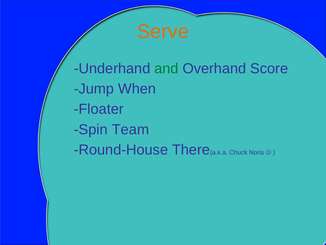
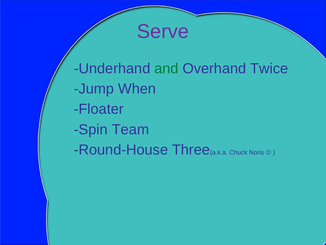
Serve colour: orange -> purple (163, 32)
Score: Score -> Twice (269, 68)
There: There -> Three (191, 150)
